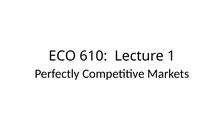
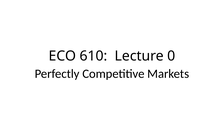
1: 1 -> 0 (171, 56)
